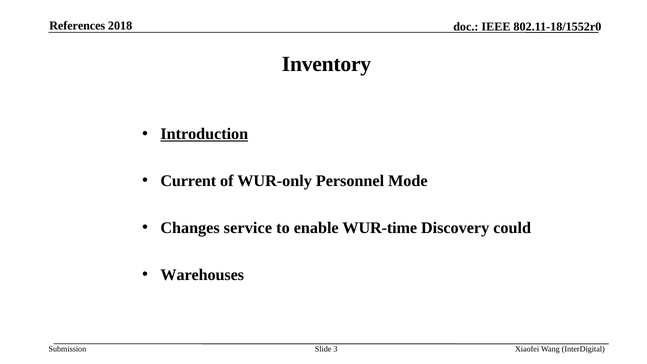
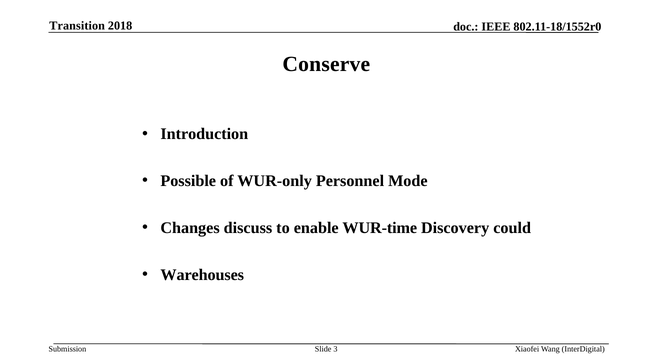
References: References -> Transition (77, 26)
Inventory: Inventory -> Conserve (326, 64)
Introduction underline: present -> none (204, 134)
Current: Current -> Possible (188, 181)
service: service -> discuss (248, 228)
